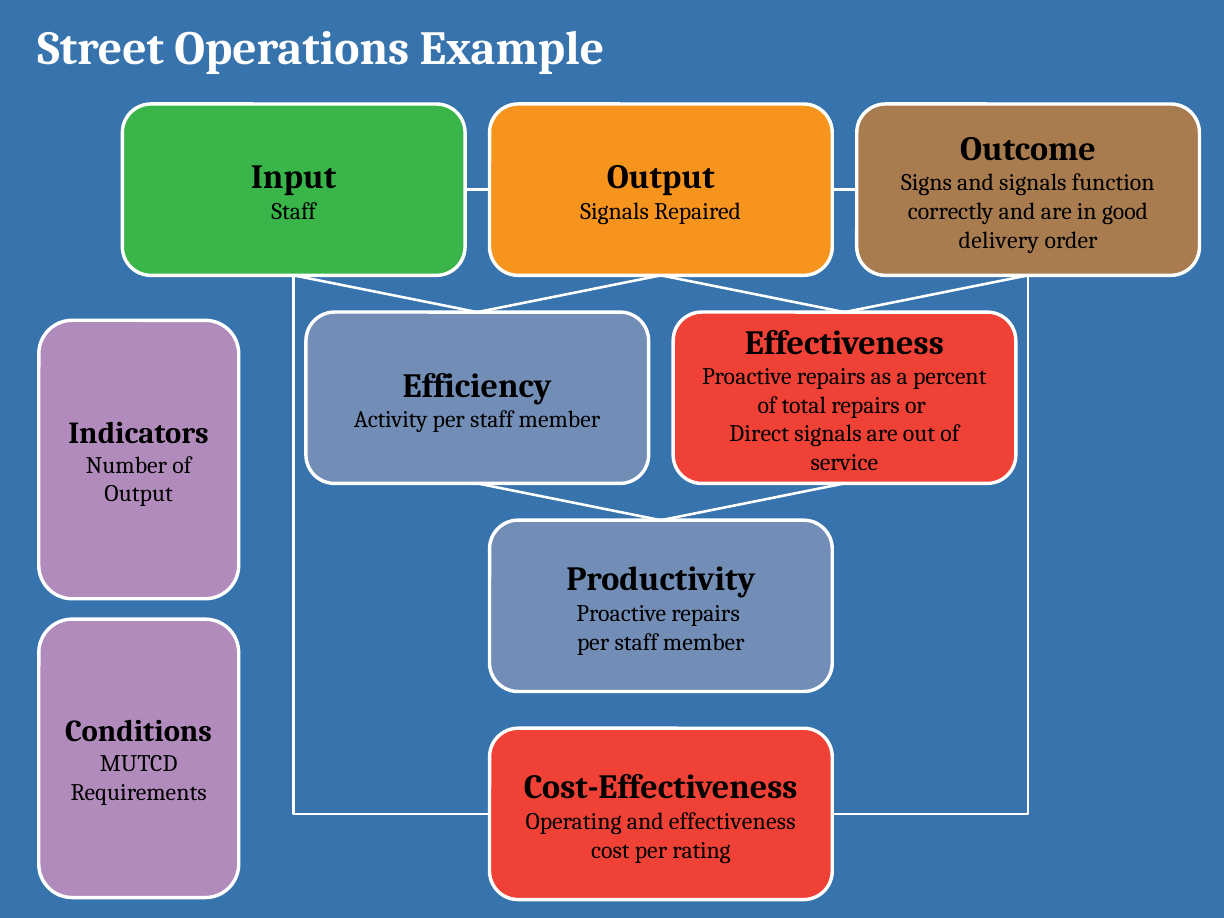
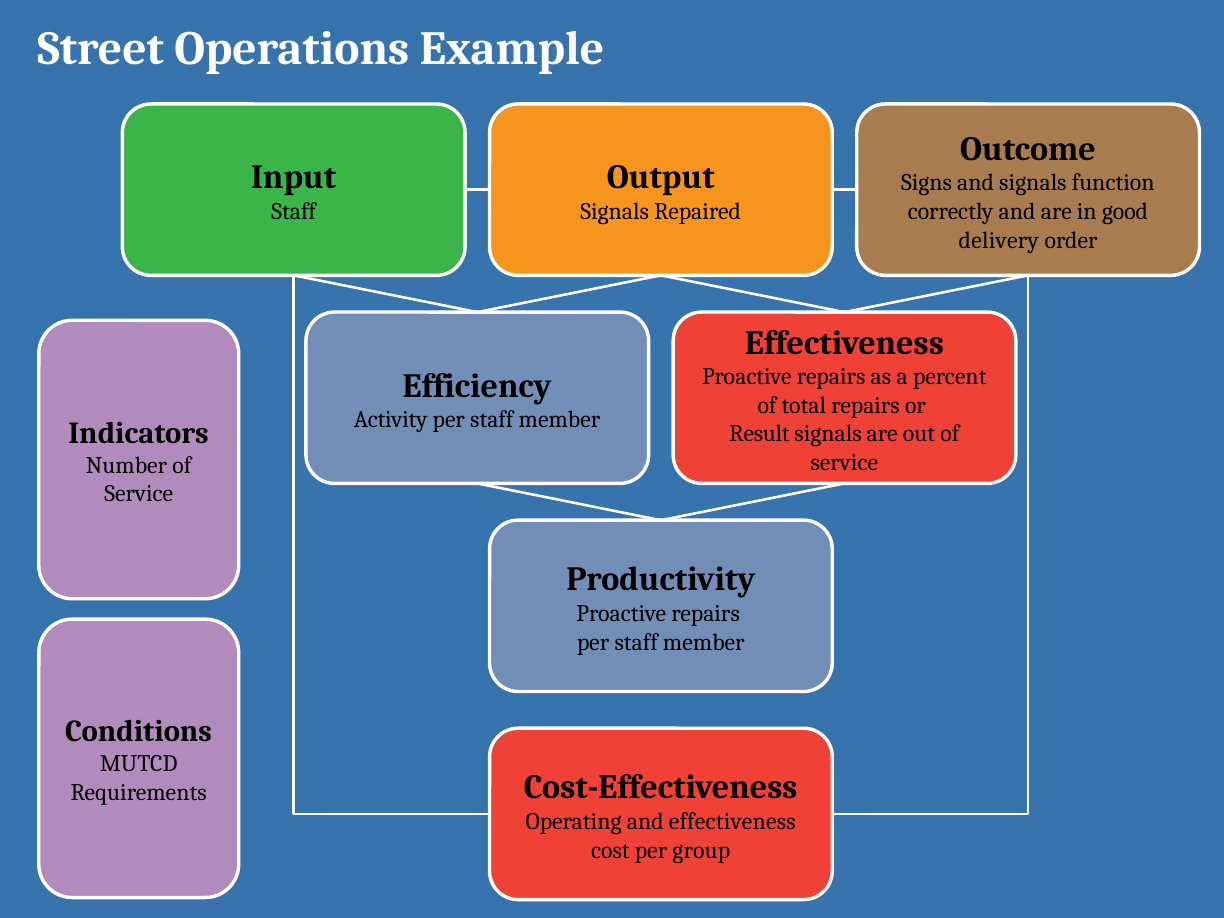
Direct: Direct -> Result (759, 434)
Output: Output -> Service (139, 494)
rating: rating -> group (701, 850)
